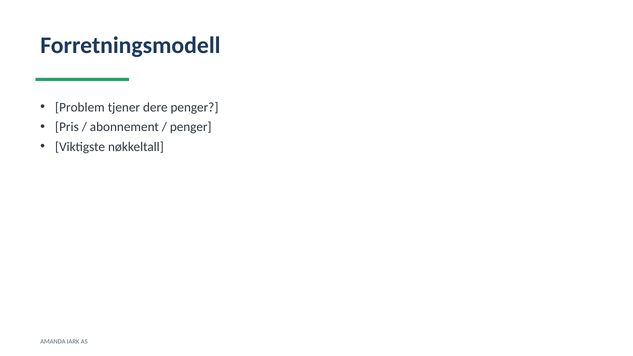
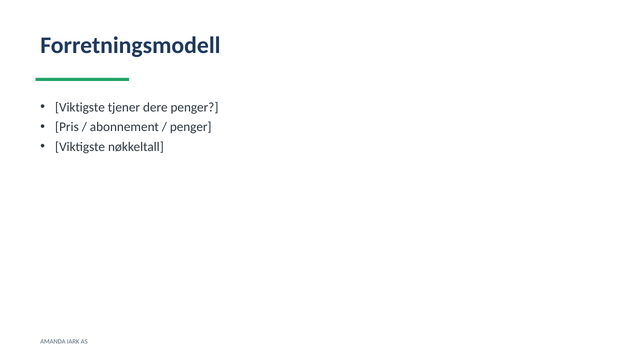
Problem: Problem -> Viktigste (80, 107)
